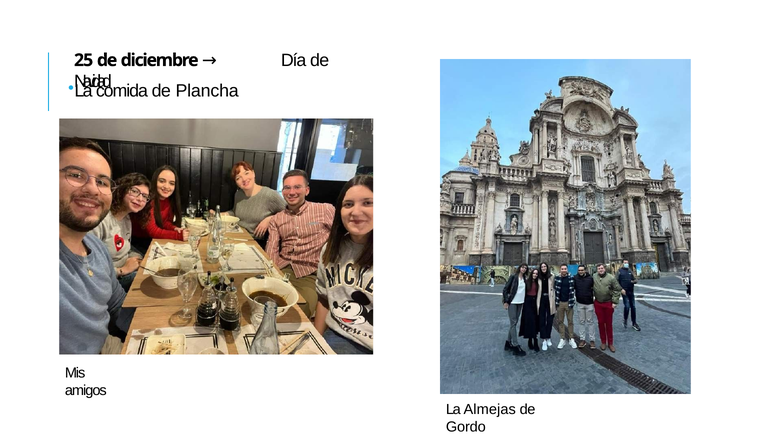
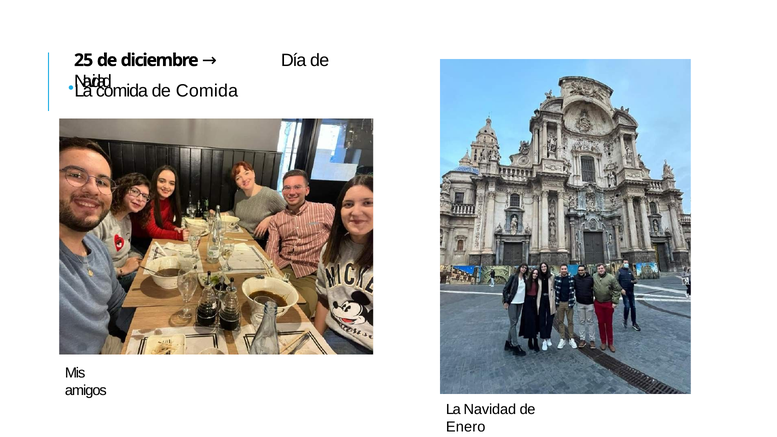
de Plancha: Plancha -> Comida (207, 91)
Almejas: Almejas -> Navidad (490, 410)
Gordo: Gordo -> Enero (466, 427)
